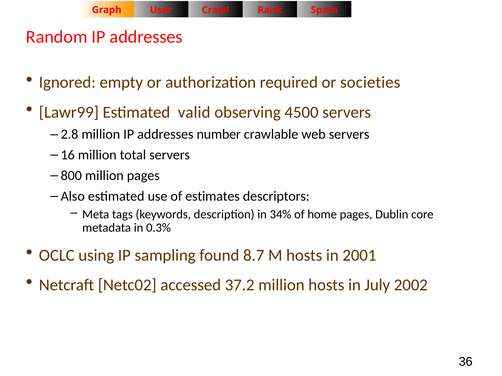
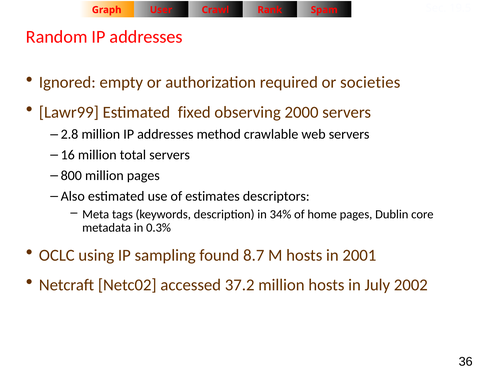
valid: valid -> fixed (194, 112)
4500: 4500 -> 2000 (302, 112)
number: number -> method (219, 134)
